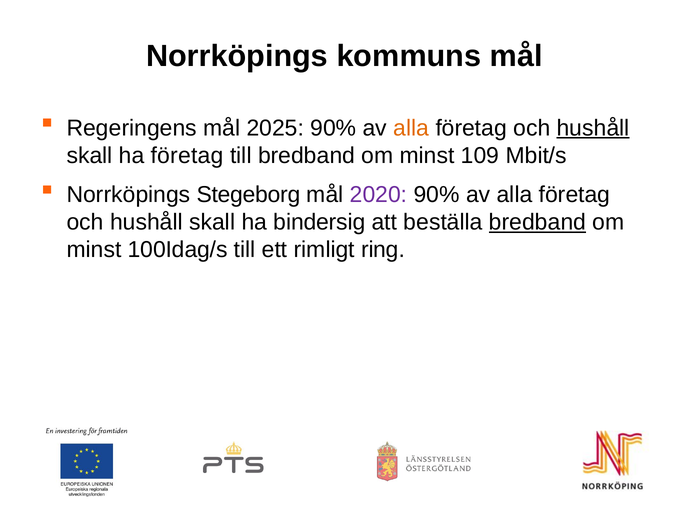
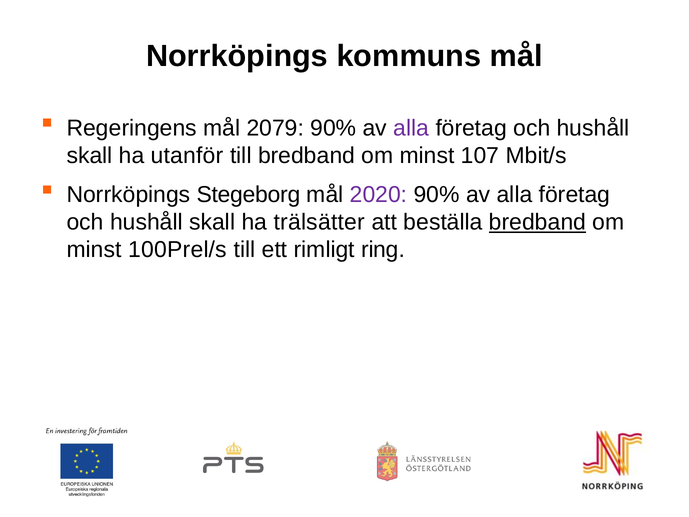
2025: 2025 -> 2079 (275, 128)
alla colour: orange -> purple (411, 128)
hushåll underline: present -> none (593, 128)
ha företag: företag -> utanför (187, 155)
109: 109 -> 107 (480, 155)
bindersig: bindersig -> trälsätter (319, 222)
100Idag/s: 100Idag/s -> 100Prel/s (178, 250)
